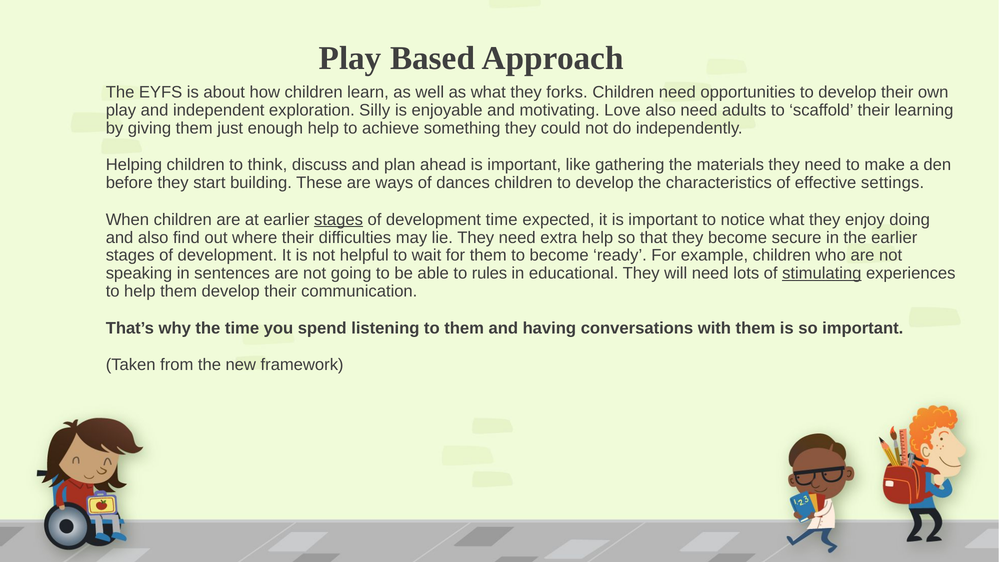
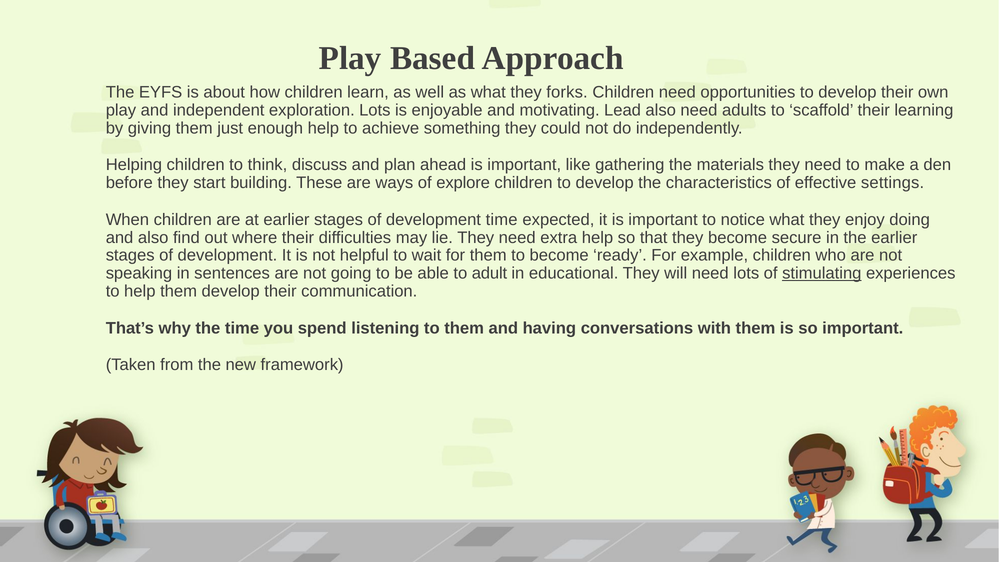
exploration Silly: Silly -> Lots (375, 110)
Love: Love -> Lead (623, 110)
dances: dances -> explore (463, 183)
stages underline: present -> none (339, 220)
rules: rules -> adult (489, 273)
